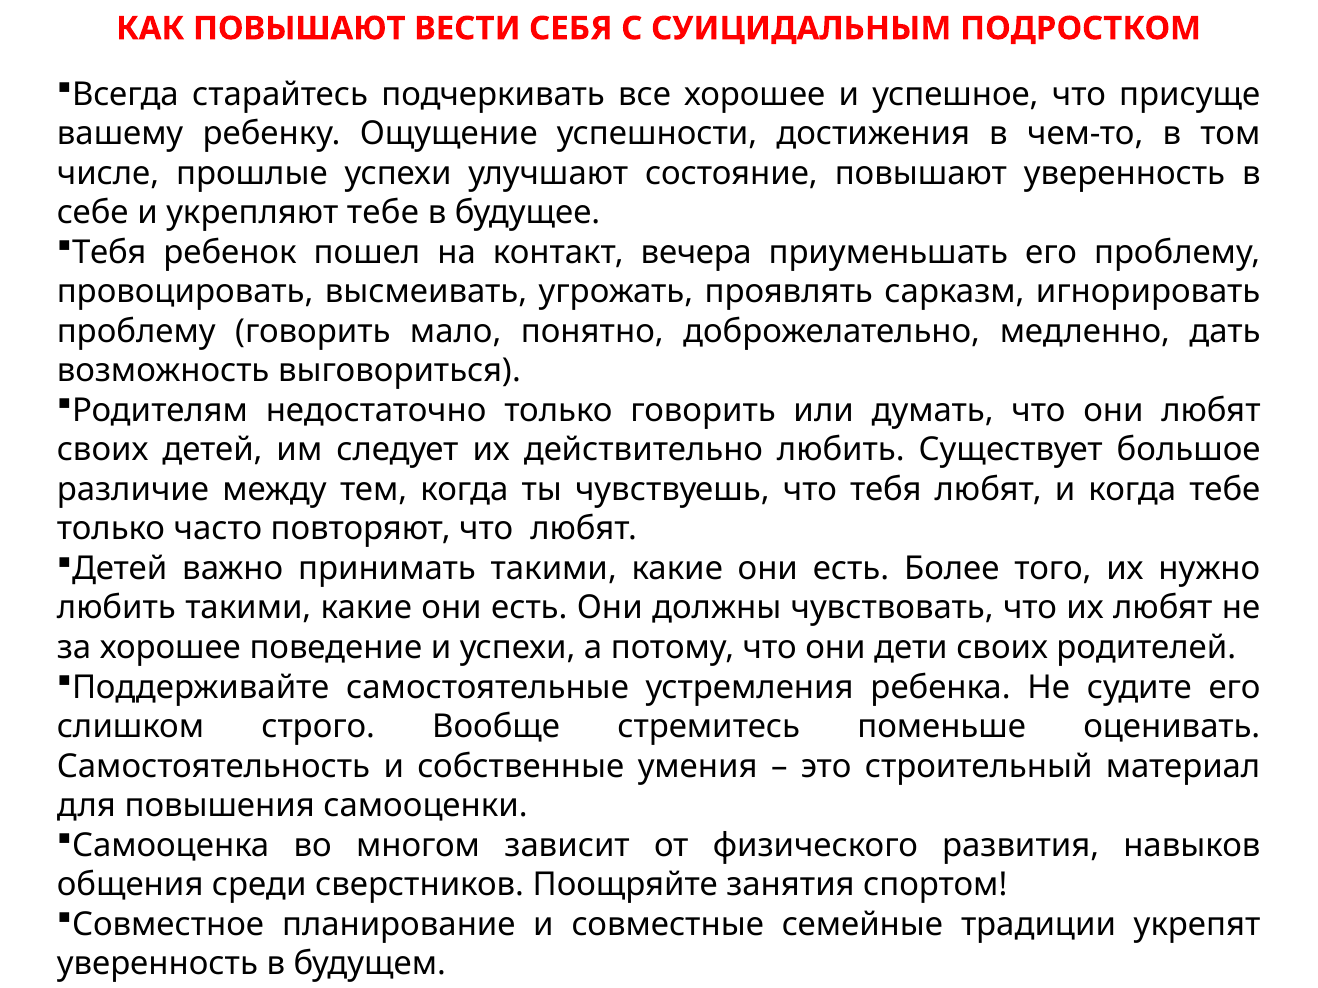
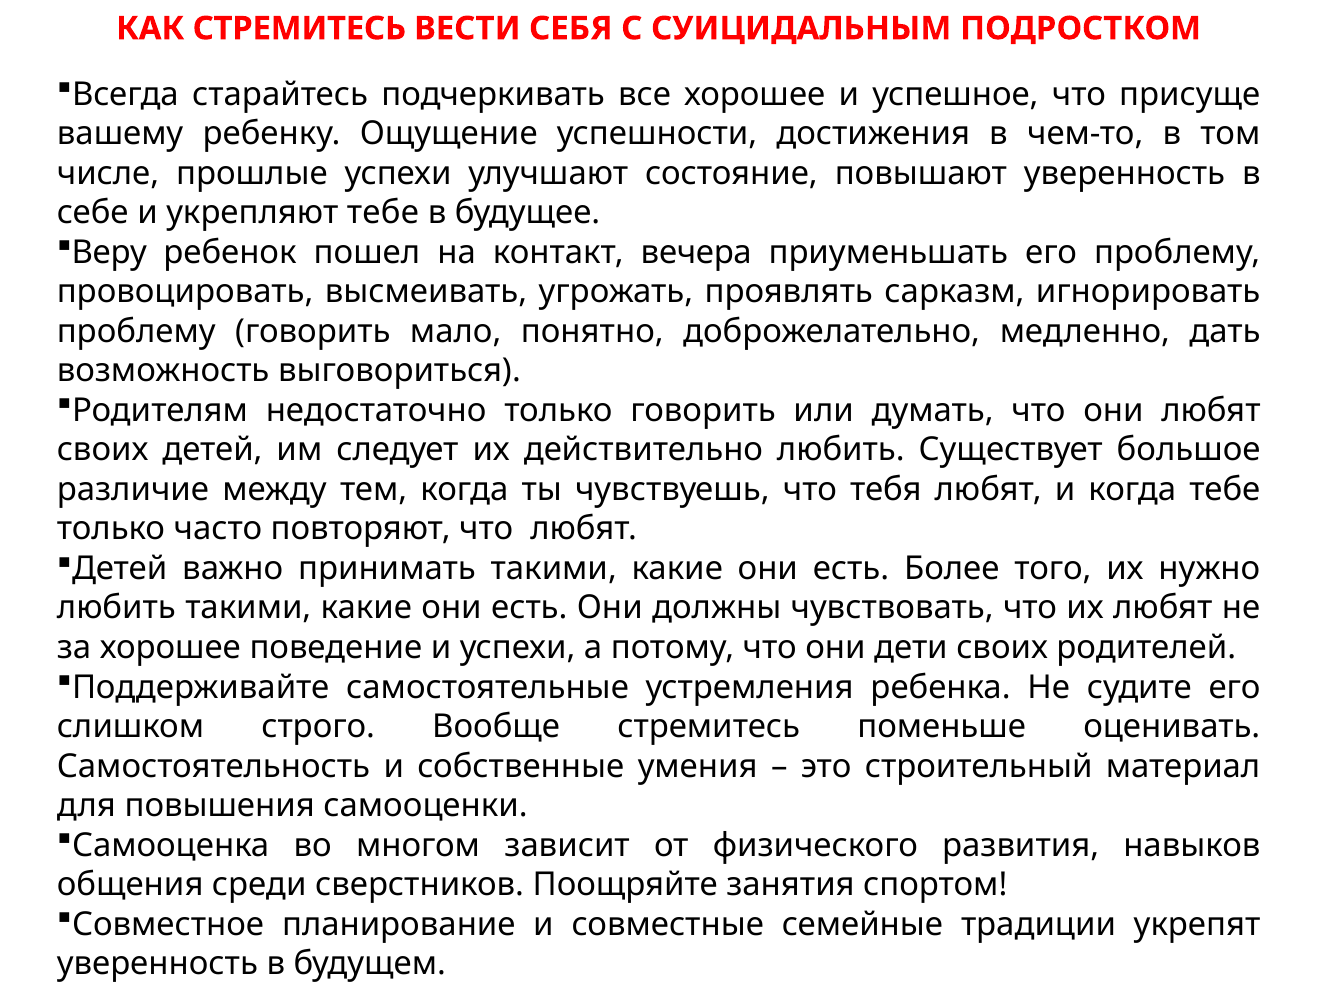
КАК ПОВЫШАЮТ: ПОВЫШАЮТ -> СТРЕМИТЕСЬ (299, 29)
Тебя: Тебя -> Веру (109, 253)
